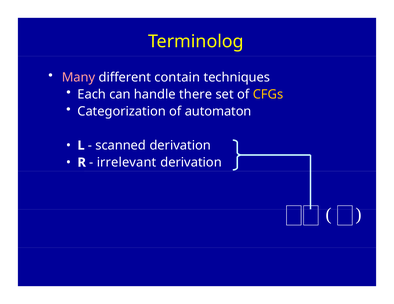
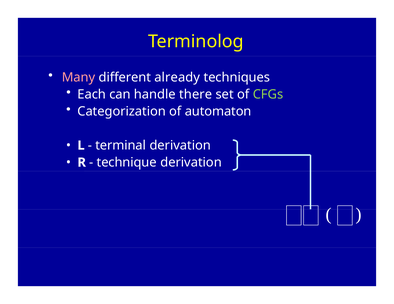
contain: contain -> already (177, 77)
CFGs colour: yellow -> light green (268, 95)
scanned: scanned -> terminal (121, 146)
irrelevant: irrelevant -> technique (127, 163)
